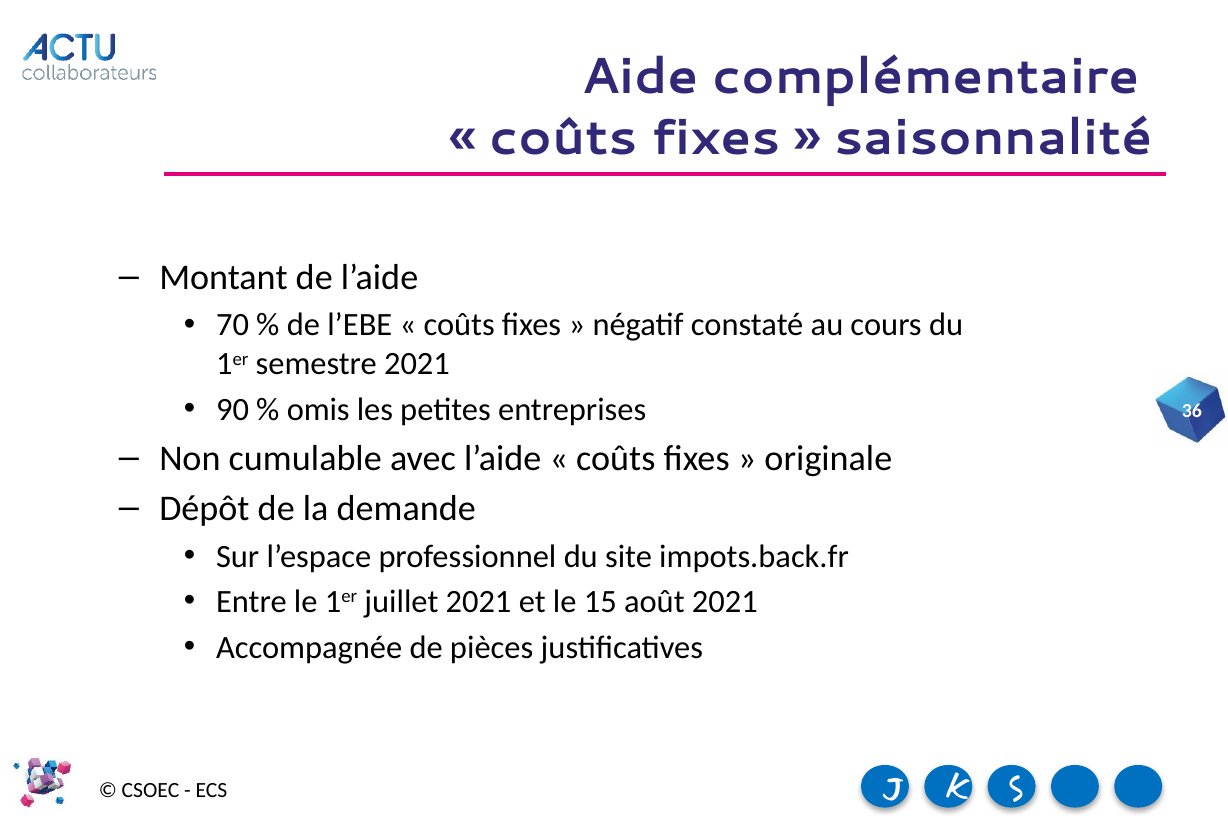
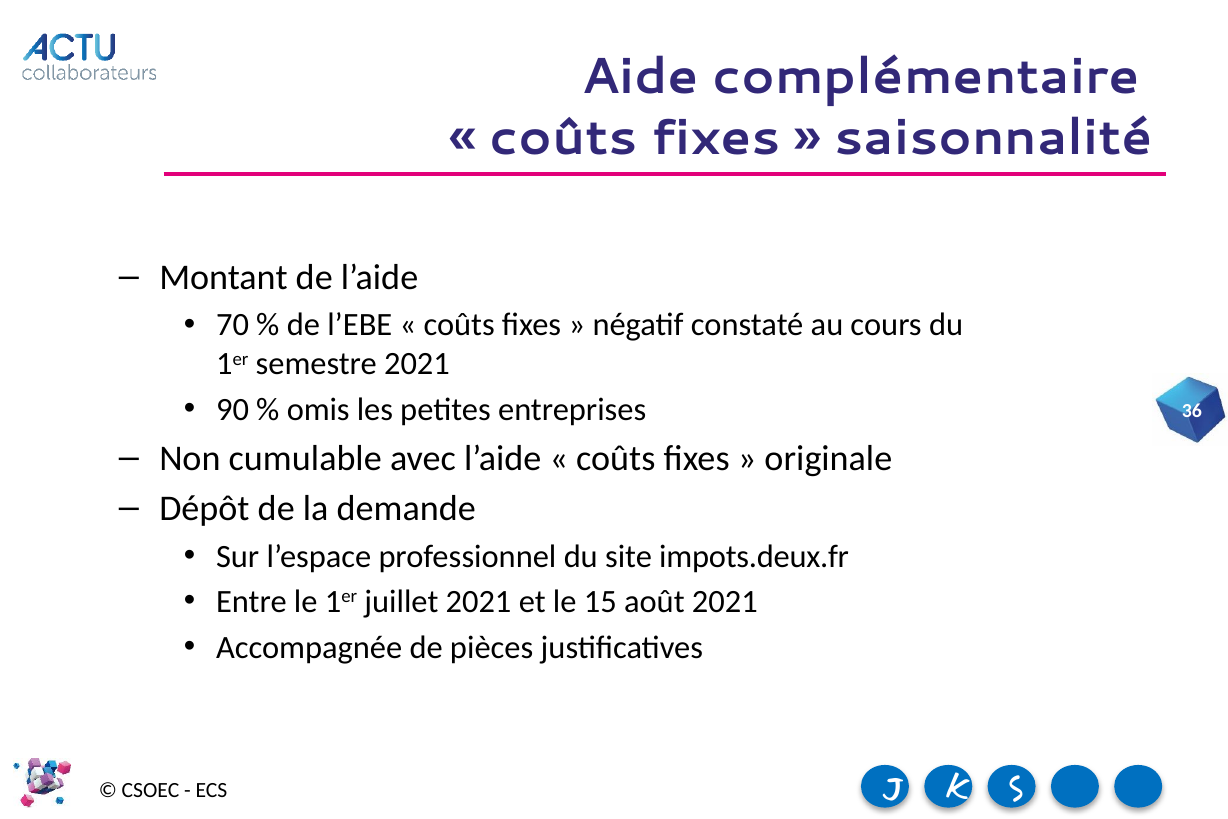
impots.back.fr: impots.back.fr -> impots.deux.fr (754, 556)
